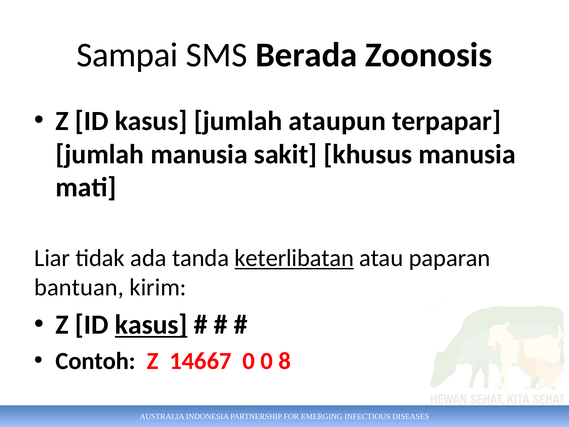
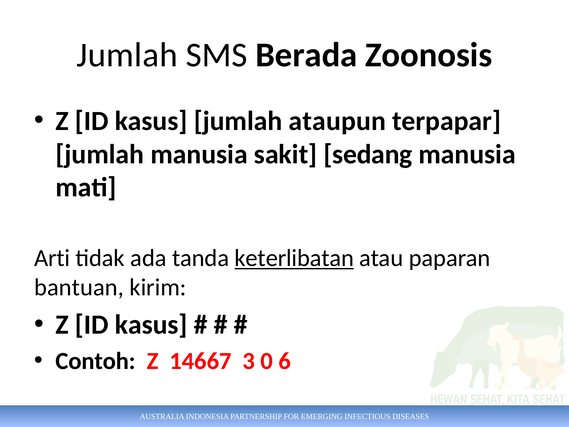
Sampai: Sampai -> Jumlah (127, 55)
khusus: khusus -> sedang (368, 154)
Liar: Liar -> Arti (52, 258)
kasus underline: present -> none (151, 325)
14667 0: 0 -> 3 (249, 361)
8: 8 -> 6 (285, 361)
